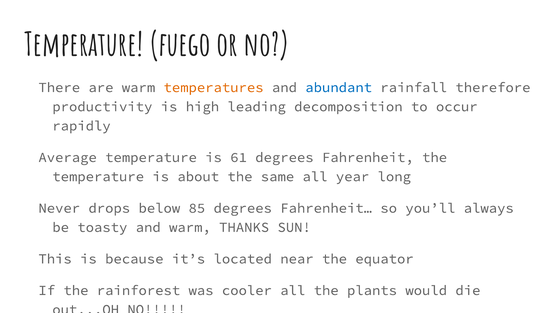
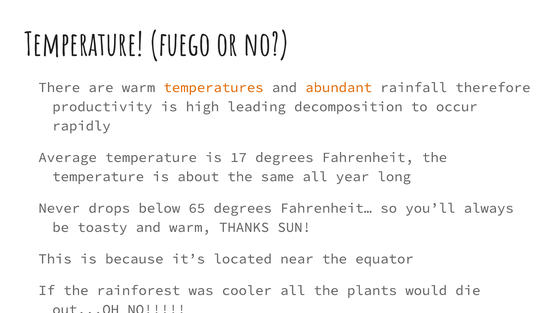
abundant colour: blue -> orange (339, 87)
61: 61 -> 17 (239, 157)
85: 85 -> 65 (197, 208)
